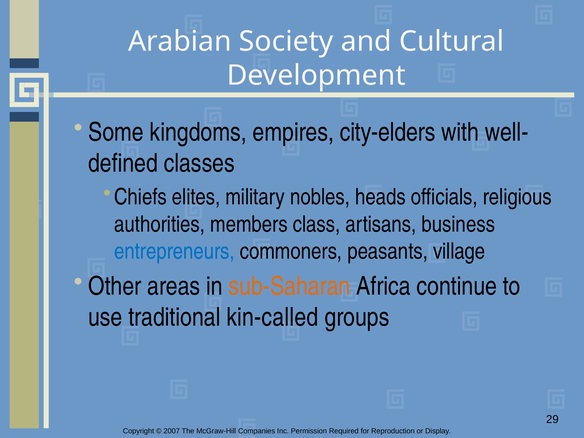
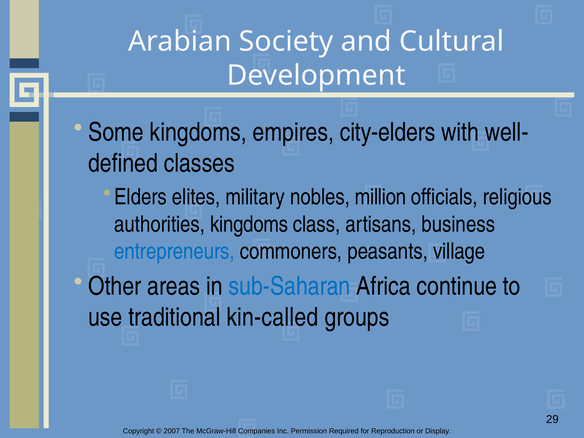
Chiefs: Chiefs -> Elders (141, 197)
heads: heads -> million (381, 197)
authorities members: members -> kingdoms (249, 224)
sub-Saharan colour: orange -> blue (290, 286)
